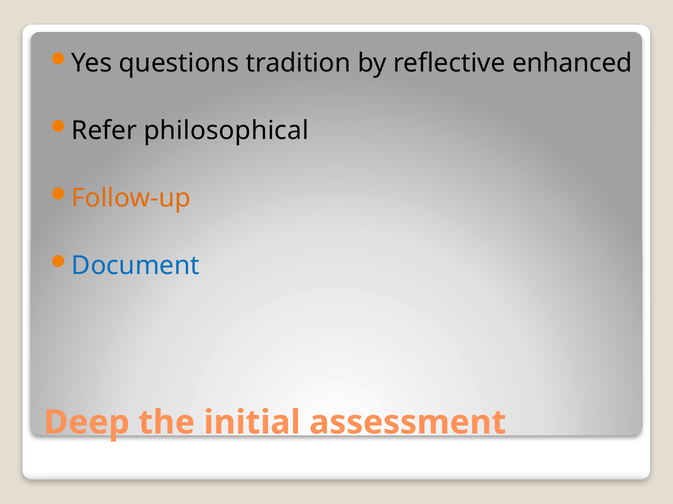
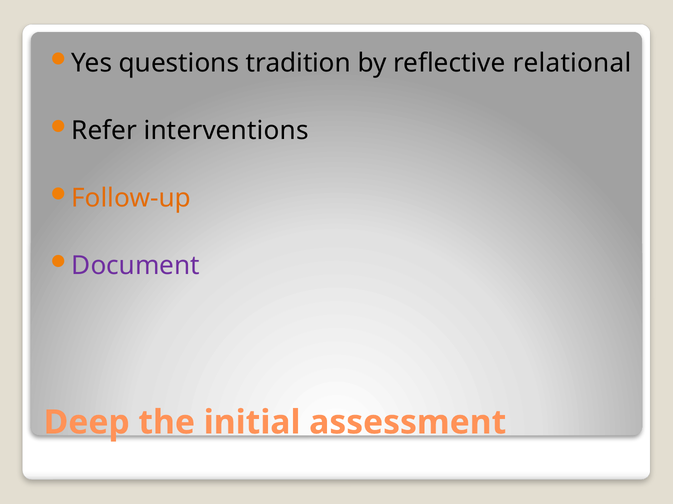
enhanced: enhanced -> relational (572, 63)
philosophical: philosophical -> interventions (226, 131)
Document colour: blue -> purple (136, 266)
